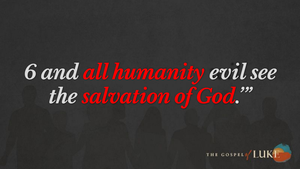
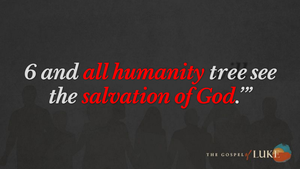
evil: evil -> tree (228, 73)
